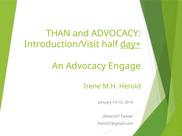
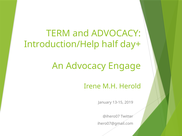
THAN: THAN -> TERM (58, 33)
Introduction/Visit: Introduction/Visit -> Introduction/Help (62, 44)
day+ underline: present -> none (131, 44)
